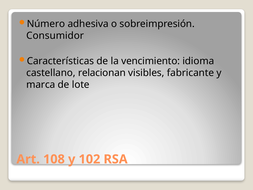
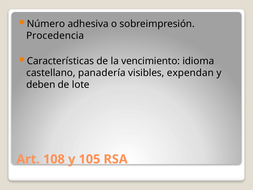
Consumidor: Consumidor -> Procedencia (55, 36)
relacionan: relacionan -> panadería (102, 73)
fabricante: fabricante -> expendan (190, 73)
marca: marca -> deben (41, 85)
102: 102 -> 105 (89, 159)
